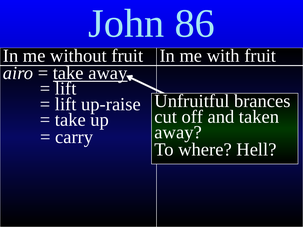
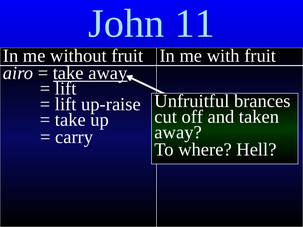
86: 86 -> 11 (195, 24)
